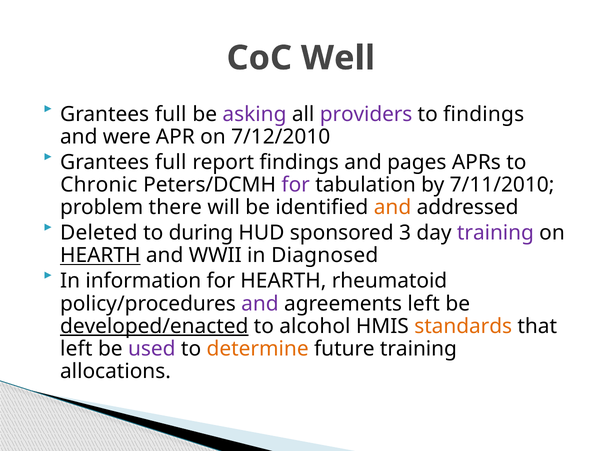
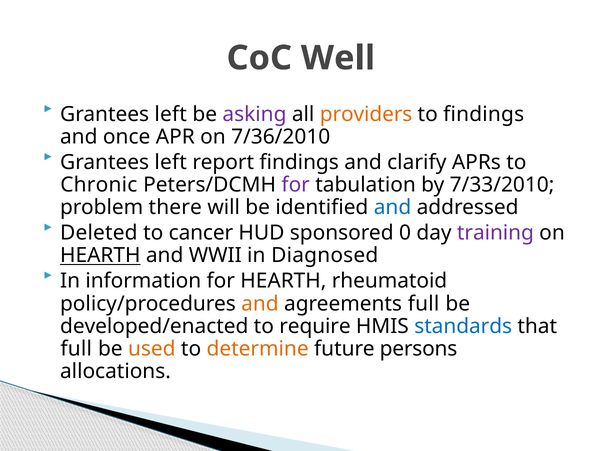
full: full -> left (171, 114)
providers colour: purple -> orange (366, 114)
were: were -> once (127, 137)
7/12/2010: 7/12/2010 -> 7/36/2010 (281, 137)
full: full -> left (171, 163)
pages: pages -> clarify (417, 163)
7/11/2010: 7/11/2010 -> 7/33/2010 (502, 185)
and colour: orange -> blue (393, 208)
during: during -> cancer (201, 233)
3: 3 -> 0 (405, 233)
and colour: purple -> orange (260, 304)
agreements left: left -> full (424, 304)
developed/enacted underline: present -> none (154, 327)
alcohol: alcohol -> require (315, 327)
standards colour: orange -> blue (463, 327)
left: left -> full (76, 349)
used colour: purple -> orange (152, 349)
future training: training -> persons (419, 349)
